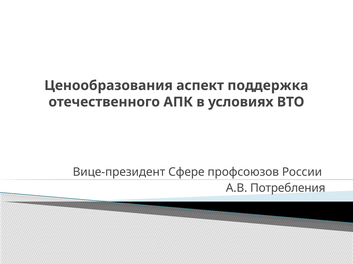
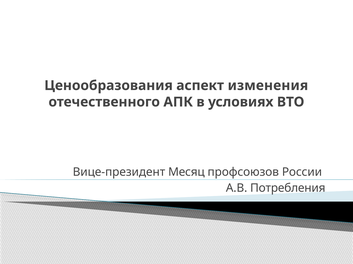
поддержка: поддержка -> изменения (268, 86)
Сфере: Сфере -> Месяц (186, 173)
